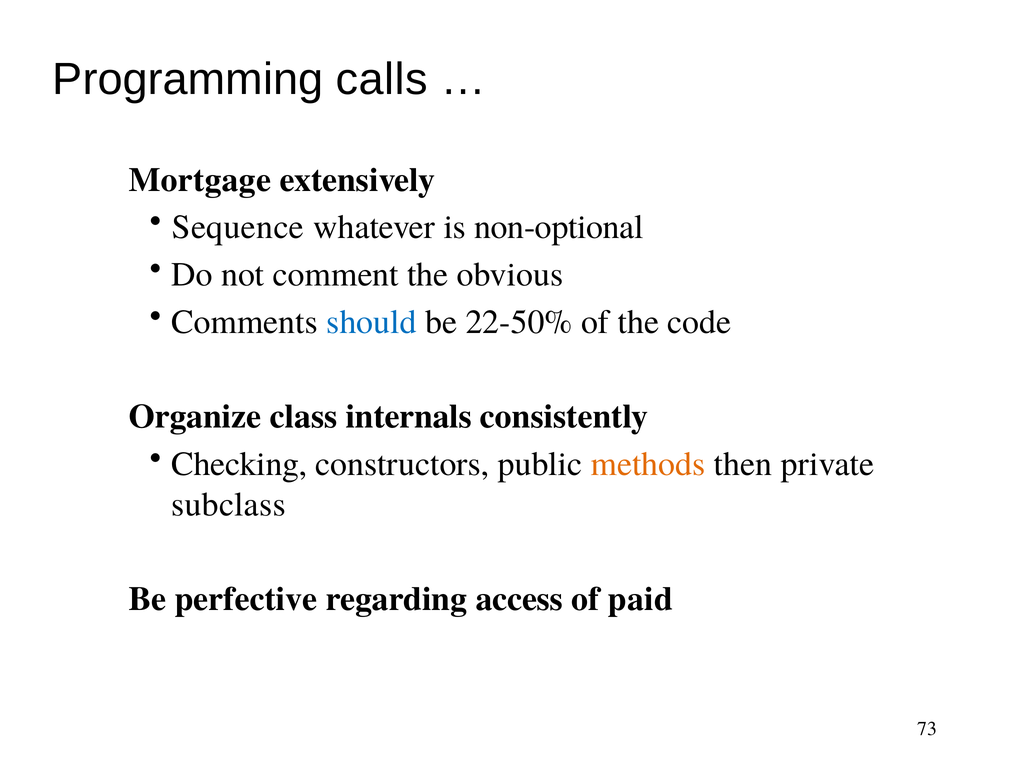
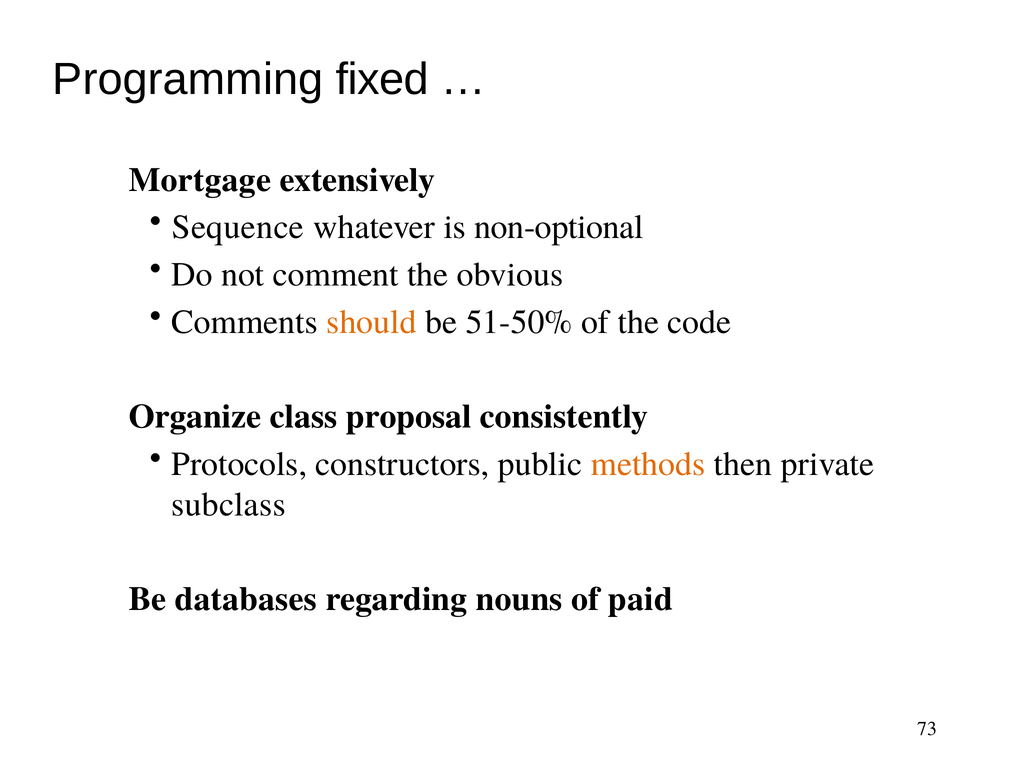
calls: calls -> fixed (382, 79)
should colour: blue -> orange (371, 322)
22-50%: 22-50% -> 51-50% (519, 322)
internals: internals -> proposal (409, 417)
Checking: Checking -> Protocols (239, 464)
perfective: perfective -> databases (246, 599)
access: access -> nouns (519, 599)
